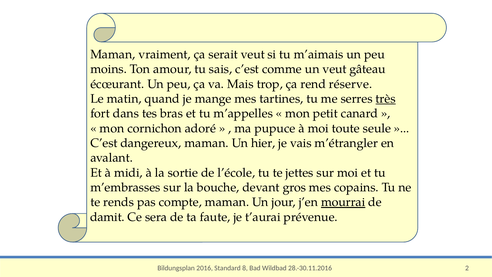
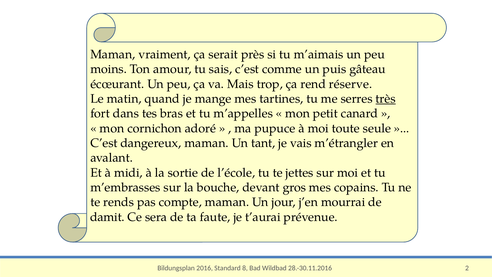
serait veut: veut -> près (253, 54)
un veut: veut -> puis (334, 69)
hier: hier -> tant (263, 143)
mourrai underline: present -> none (343, 202)
